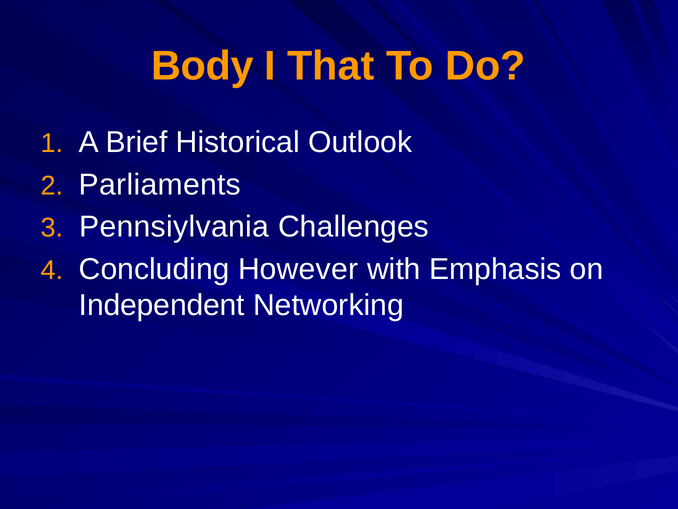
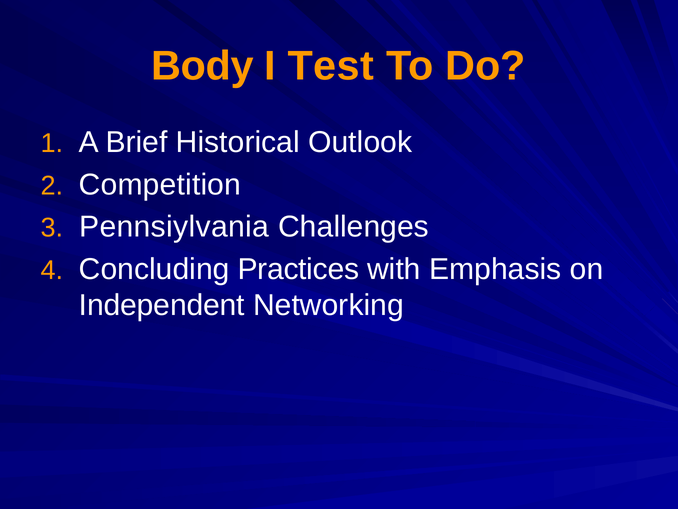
That: That -> Test (331, 66)
Parliaments: Parliaments -> Competition (160, 184)
However: However -> Practices (298, 269)
